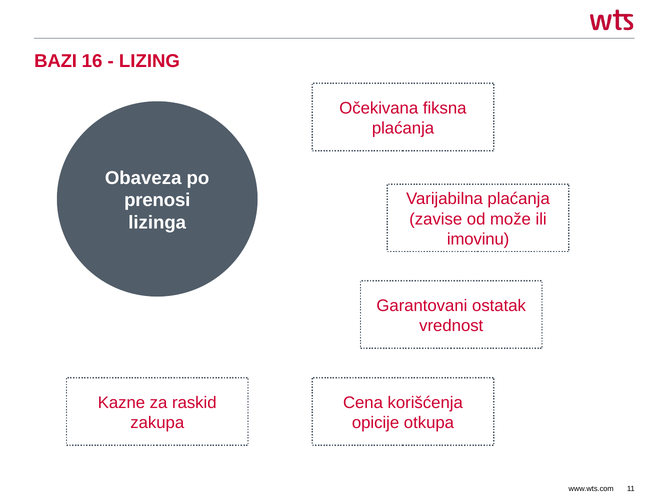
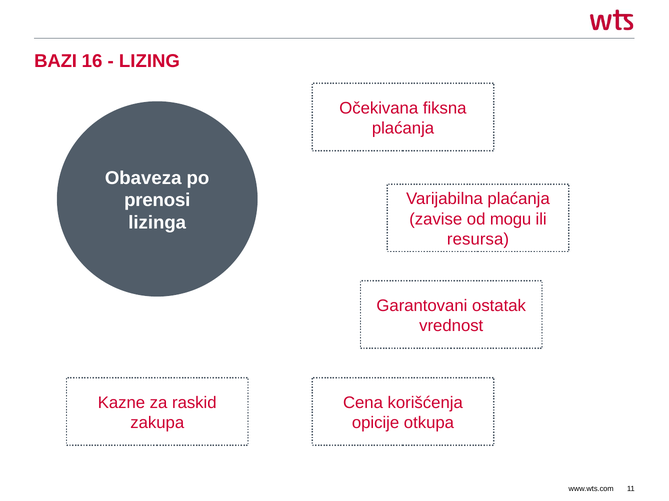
mоžе: mоžе -> mogu (511, 219)
imоvinu: imоvinu -> resursa (478, 239)
